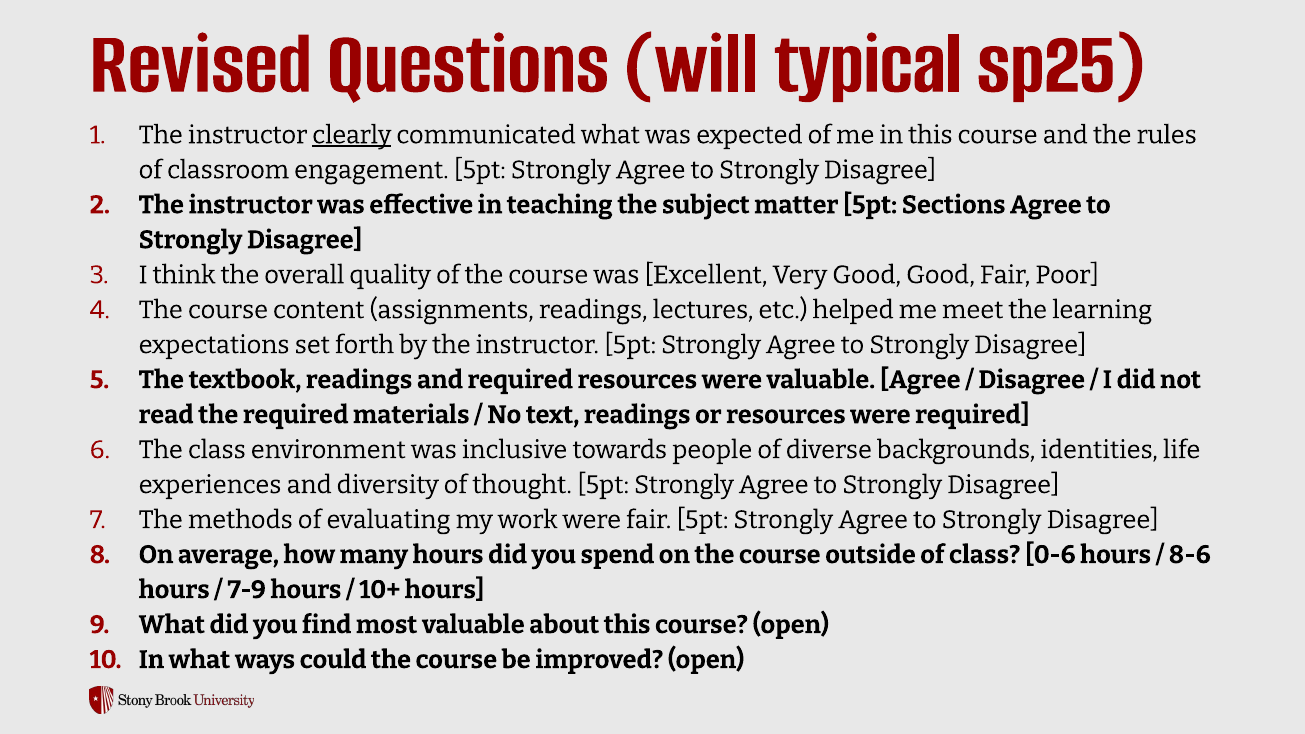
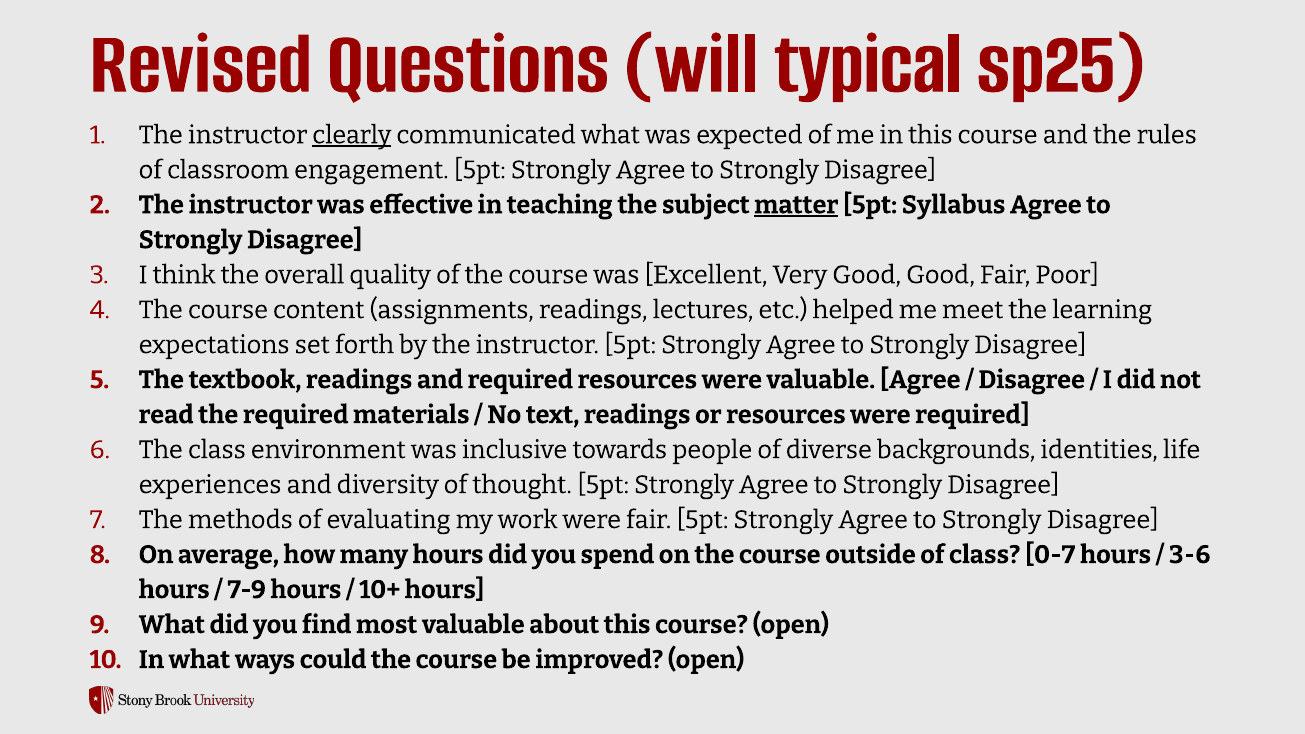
matter underline: none -> present (796, 205)
Sections: Sections -> Syllabus (954, 205)
0-6: 0-6 -> 0-7 (1050, 555)
8-6: 8-6 -> 3-6 (1190, 555)
